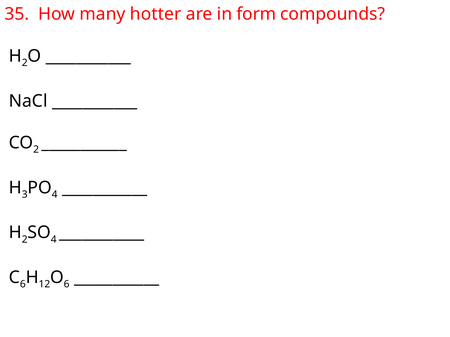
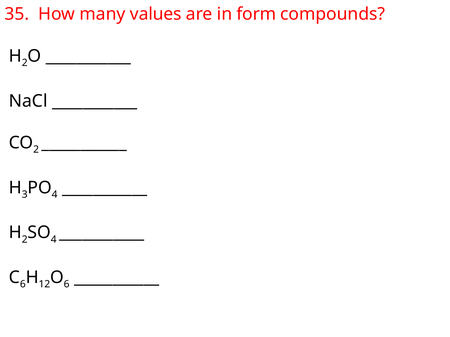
hotter: hotter -> values (156, 14)
